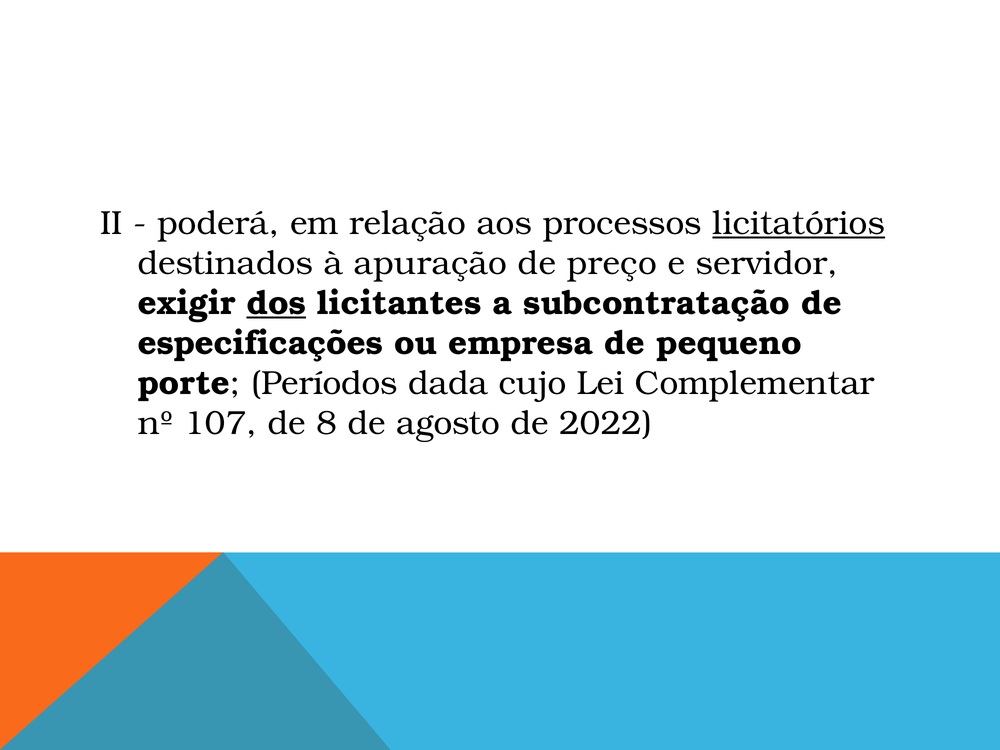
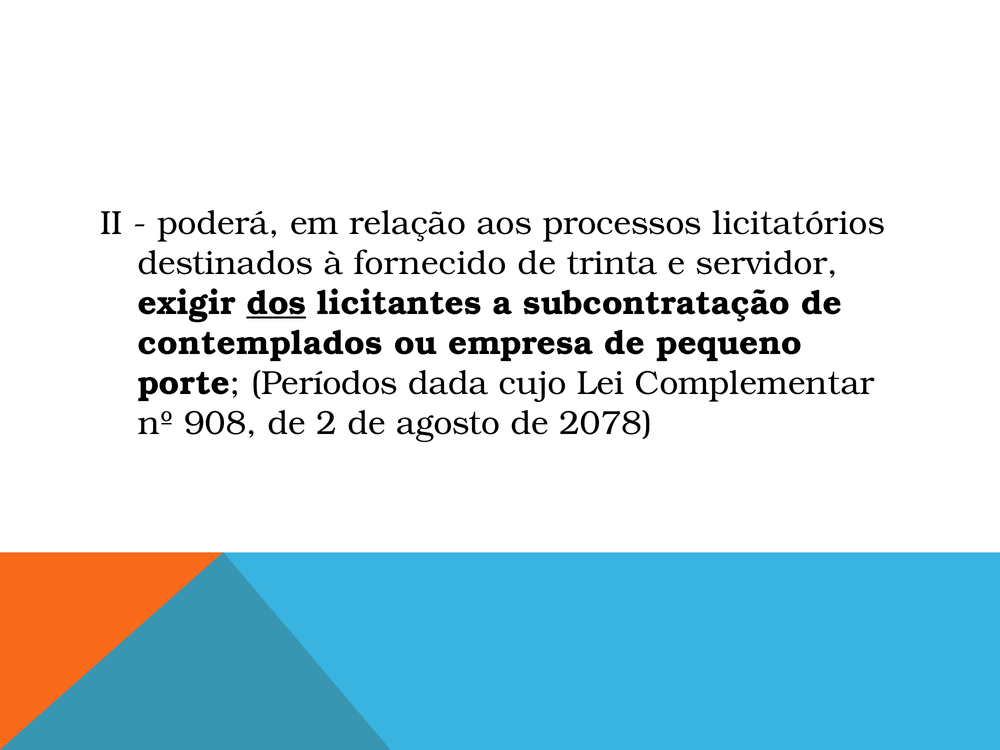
licitatórios underline: present -> none (799, 223)
apuração: apuração -> fornecido (430, 263)
preço: preço -> trinta (612, 263)
especificações: especificações -> contemplados (260, 343)
107: 107 -> 908 (221, 423)
8: 8 -> 2 (327, 423)
2022: 2022 -> 2078 (606, 423)
